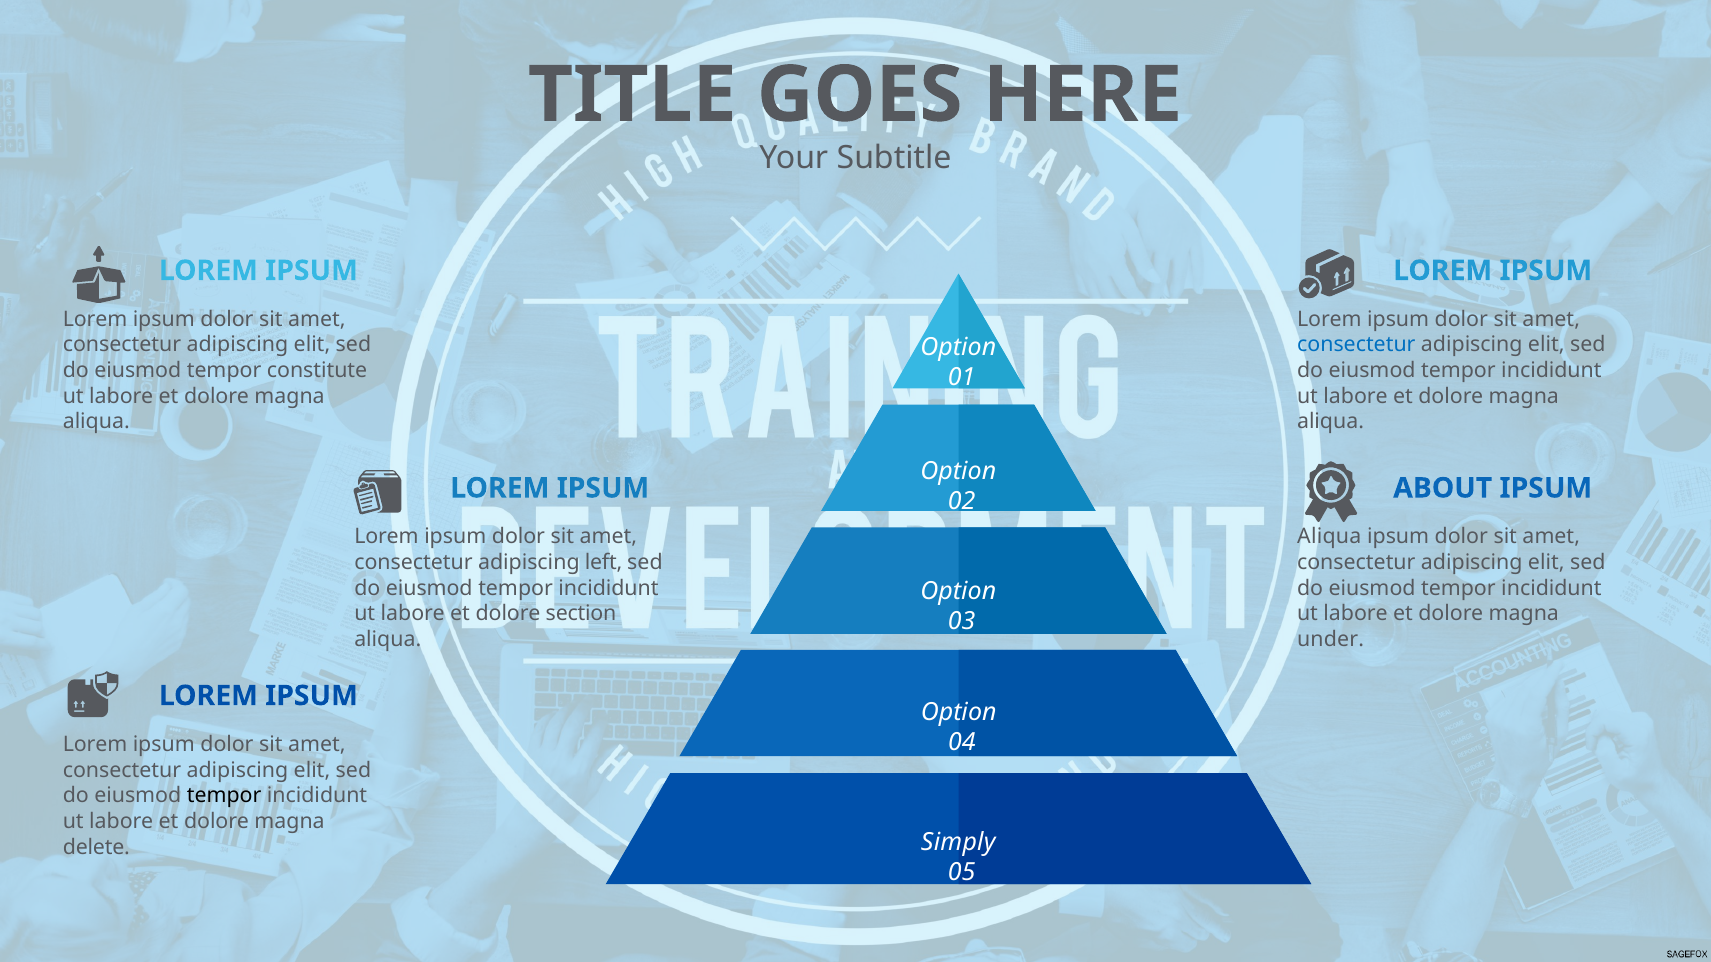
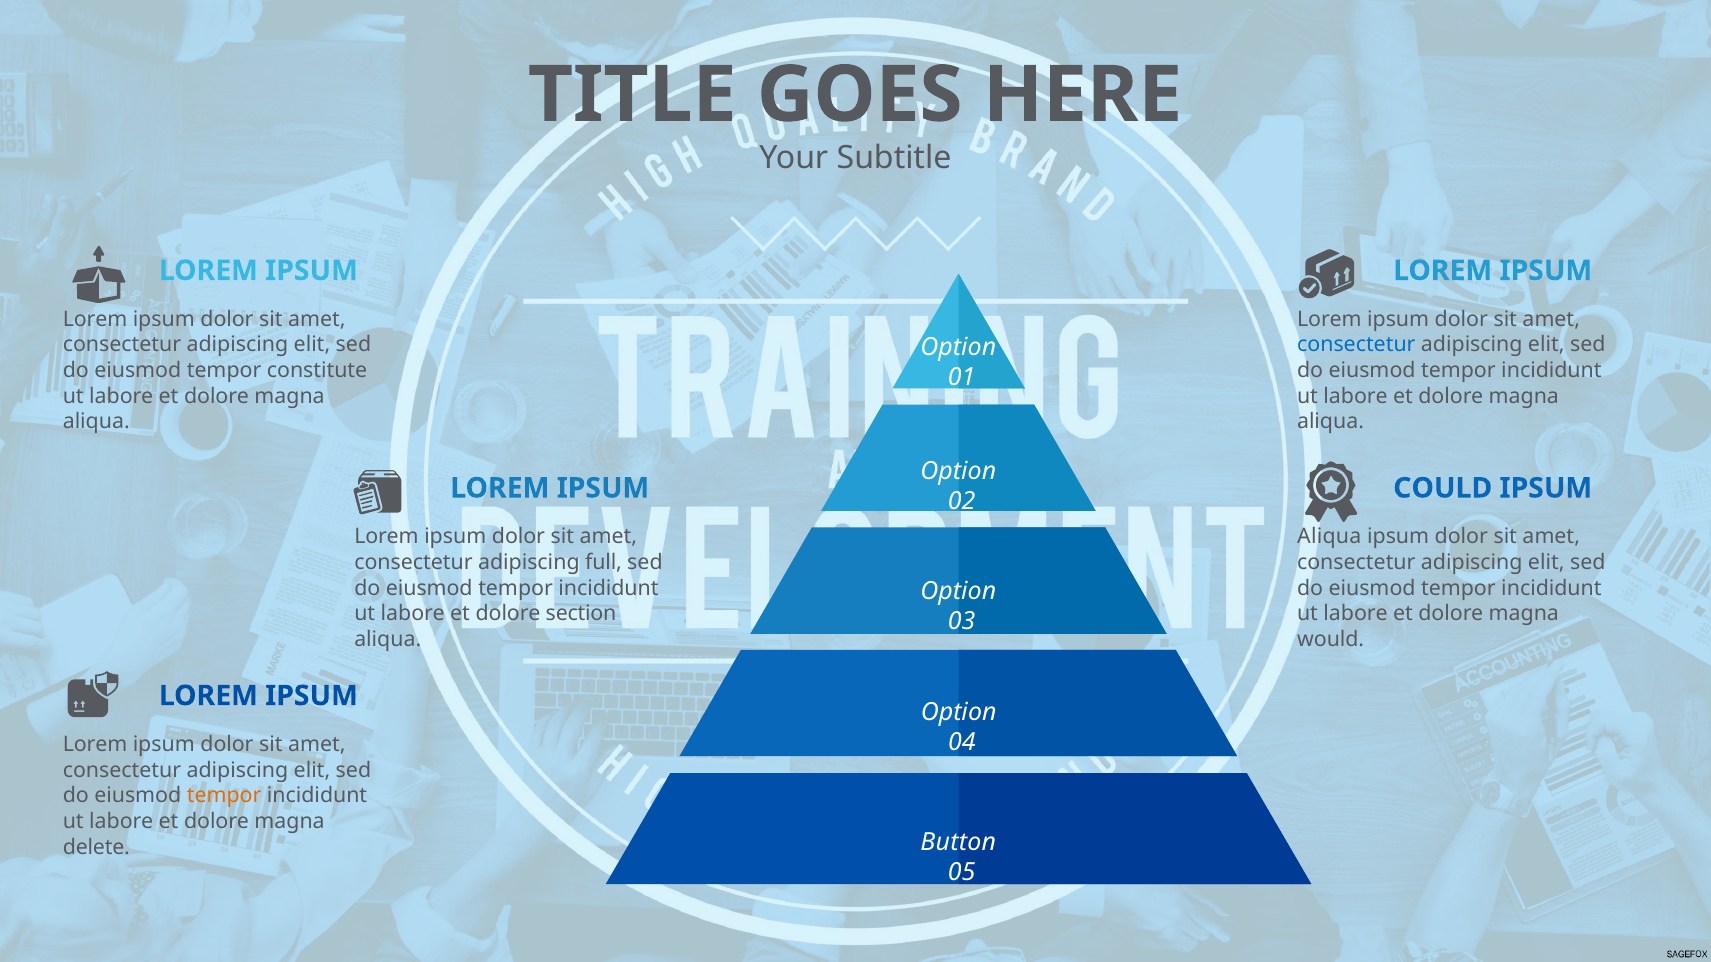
ABOUT: ABOUT -> COULD (1443, 488)
left: left -> full (604, 563)
under: under -> would (1331, 640)
tempor colour: black -> orange (224, 796)
Simply: Simply -> Button (958, 843)
